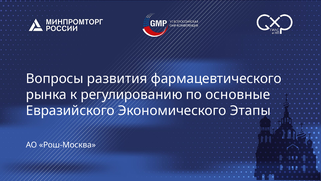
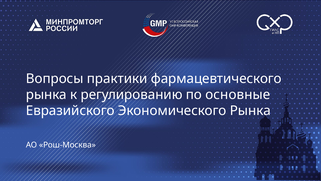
развития: развития -> практики (117, 78)
Экономического Этапы: Этапы -> Рынка (250, 111)
